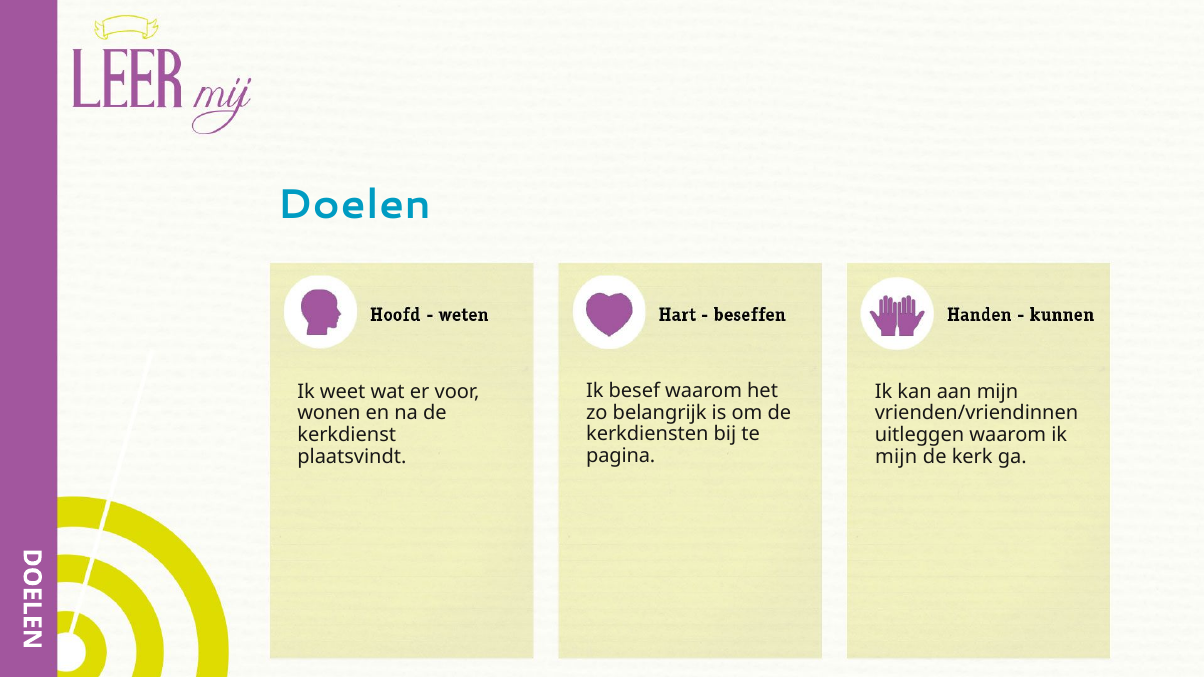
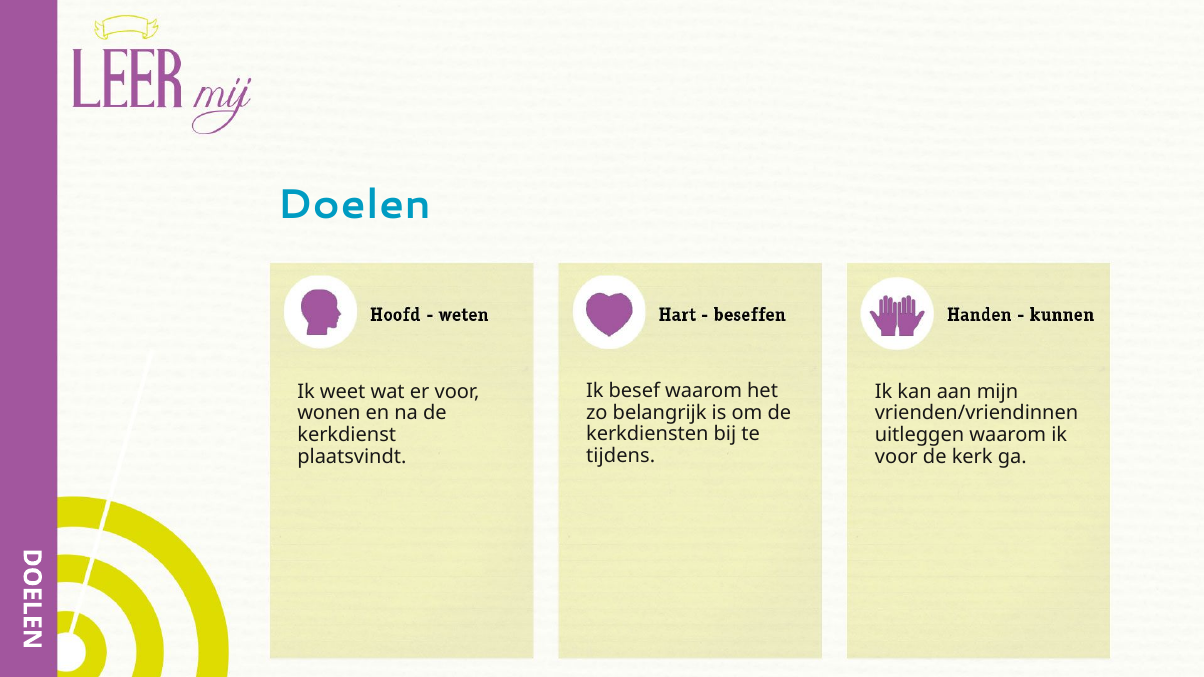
pagina: pagina -> tijdens (621, 456)
mijn: mijn -> voor (896, 457)
